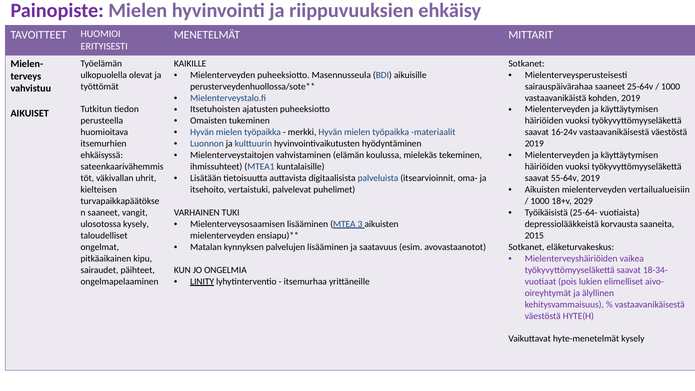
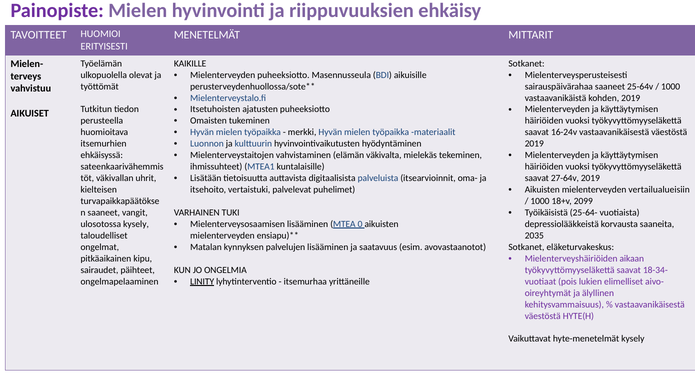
koulussa: koulussa -> väkivalta (384, 155)
55-64v: 55-64v -> 27-64v (565, 178)
2029: 2029 -> 2099 (583, 201)
3: 3 -> 0 (360, 224)
2015: 2015 -> 2035 (534, 236)
vaikea: vaikea -> aikaan (632, 258)
